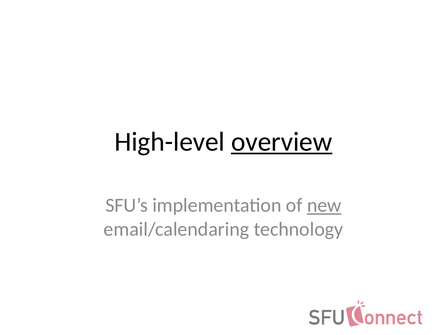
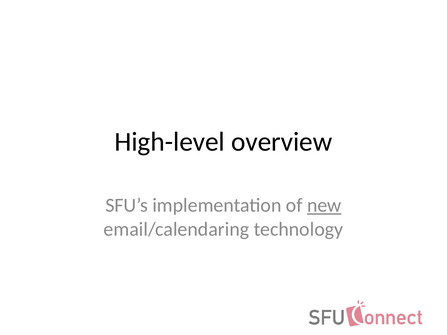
overview underline: present -> none (282, 142)
